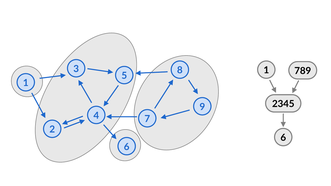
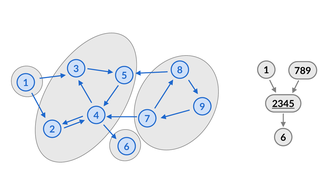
2345 underline: none -> present (283, 104)
